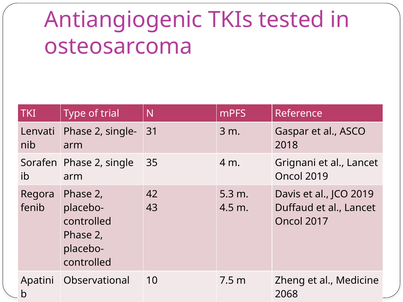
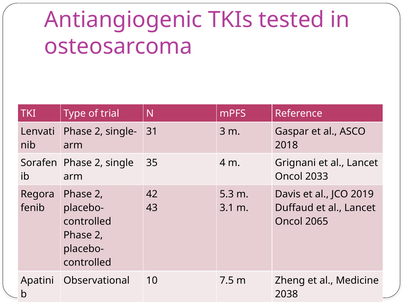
Oncol 2019: 2019 -> 2033 (317, 177)
4.5: 4.5 -> 3.1 (227, 208)
2017: 2017 -> 2065 (317, 222)
2068: 2068 -> 2038 (286, 294)
